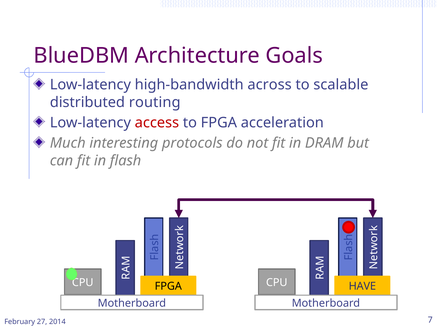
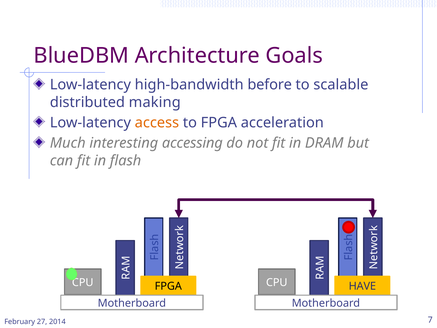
across: across -> before (270, 85)
routing: routing -> making (155, 102)
access colour: red -> orange (157, 123)
protocols: protocols -> accessing (192, 143)
